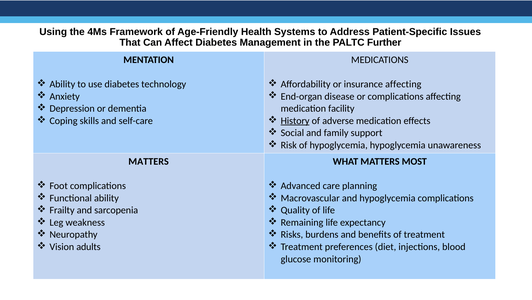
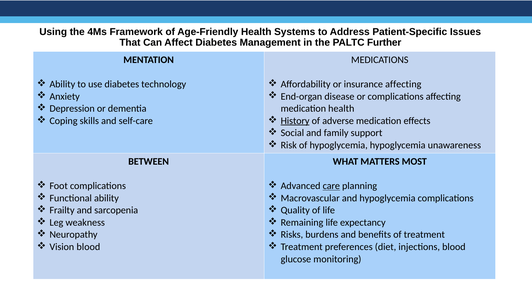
medication facility: facility -> health (341, 108)
MATTERS: MATTERS -> BETWEEN (149, 161)
care underline: none -> present (331, 185)
Vision adults: adults -> blood (88, 246)
